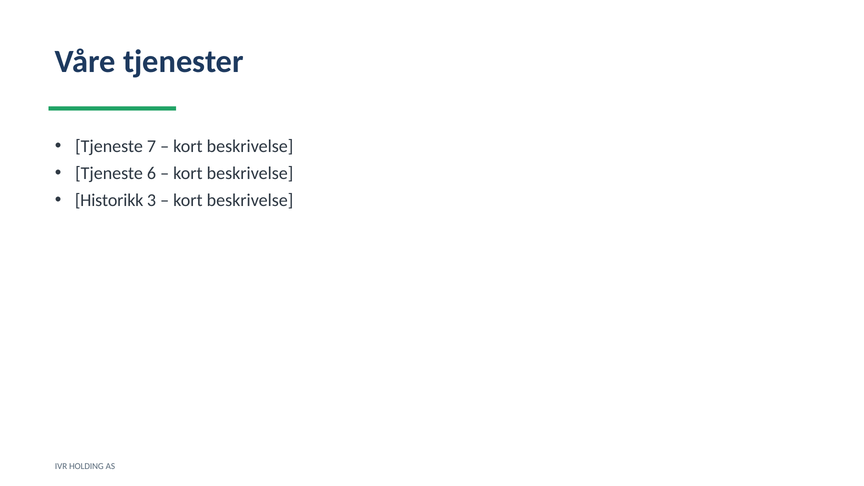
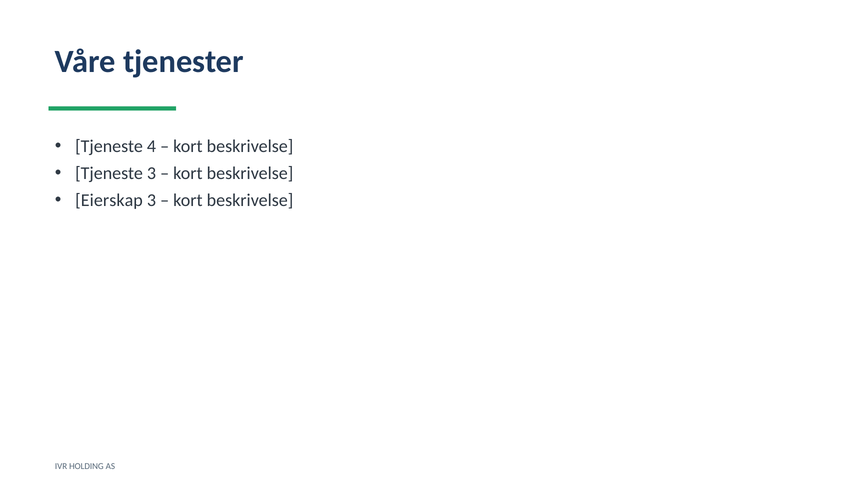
7: 7 -> 4 (151, 146)
Tjeneste 6: 6 -> 3 (151, 173)
Historikk: Historikk -> Eierskap (109, 200)
